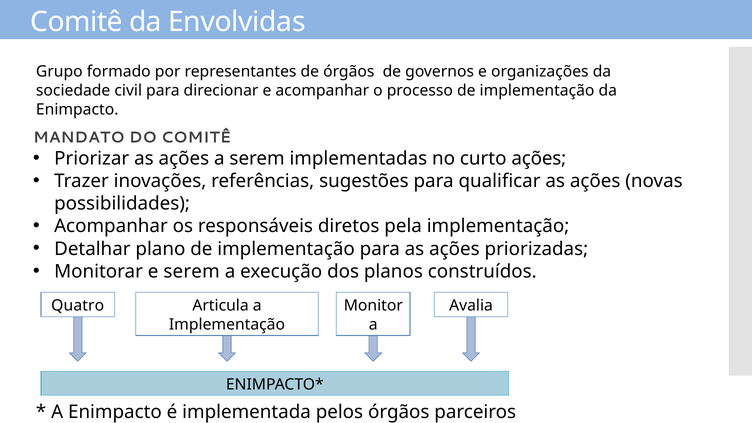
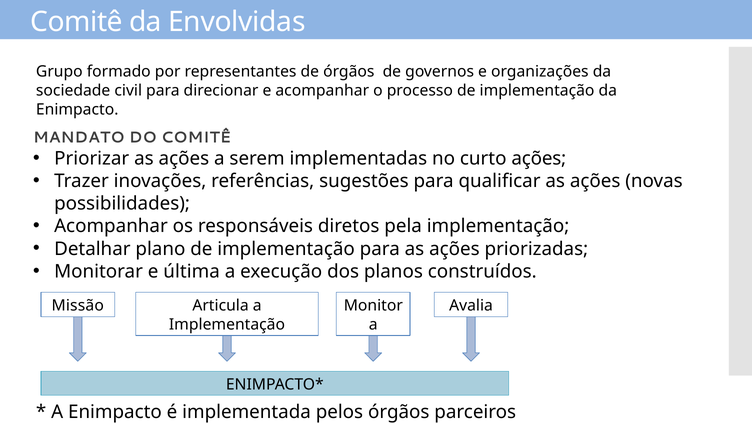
e serem: serem -> última (192, 271)
Quatro: Quatro -> Missão (78, 306)
